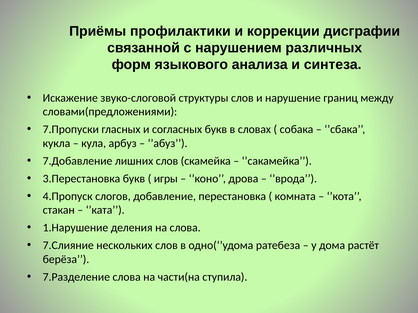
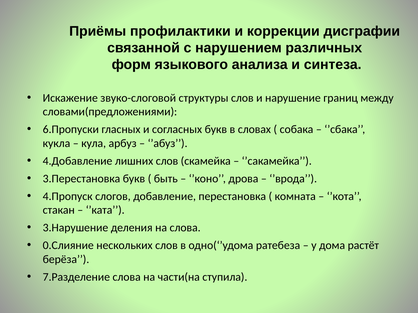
7.Пропуски: 7.Пропуски -> 6.Пропуски (71, 130)
7.Добавление: 7.Добавление -> 4.Добавление (78, 161)
игры: игры -> быть (166, 179)
1.Нарушение: 1.Нарушение -> 3.Нарушение (75, 228)
7.Слияние: 7.Слияние -> 0.Слияние (68, 246)
